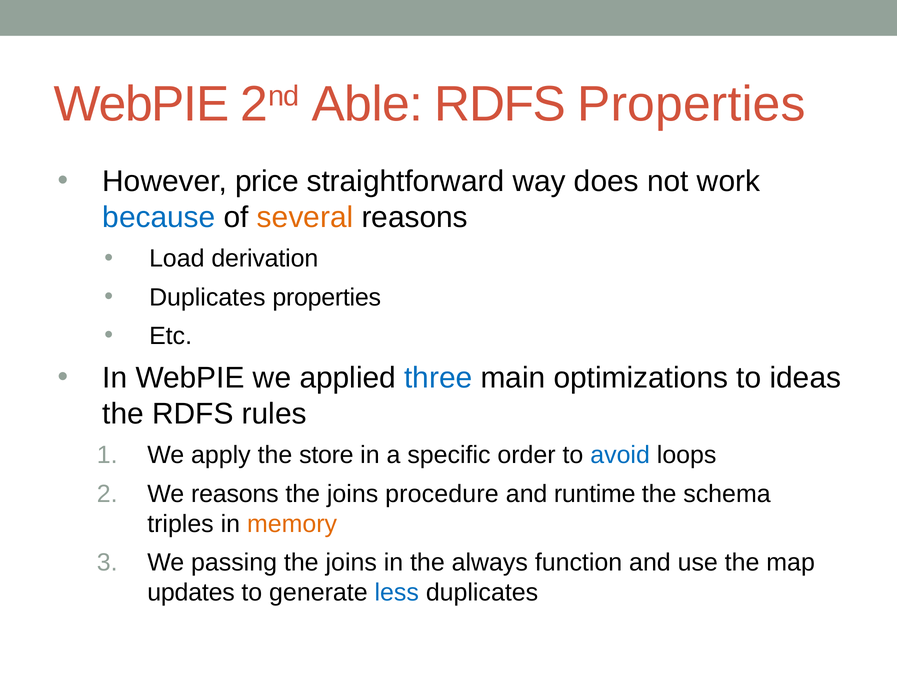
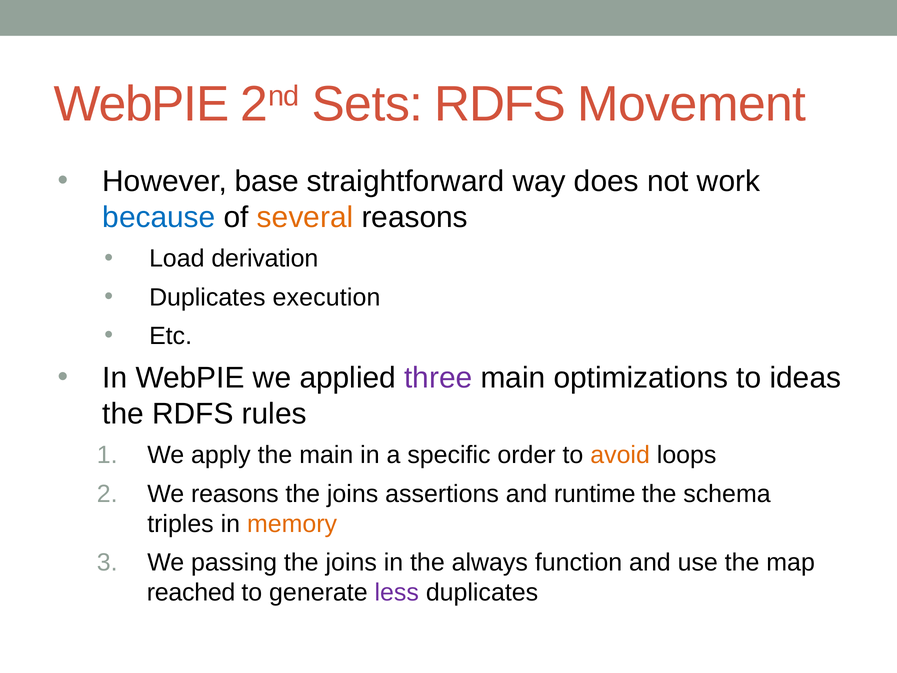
Able: Able -> Sets (367, 104)
RDFS Properties: Properties -> Movement (692, 104)
price: price -> base (267, 182)
Duplicates properties: properties -> execution (326, 297)
three colour: blue -> purple (438, 378)
the store: store -> main (326, 455)
avoid colour: blue -> orange (620, 455)
procedure: procedure -> assertions (442, 494)
updates: updates -> reached (191, 592)
less colour: blue -> purple (397, 592)
